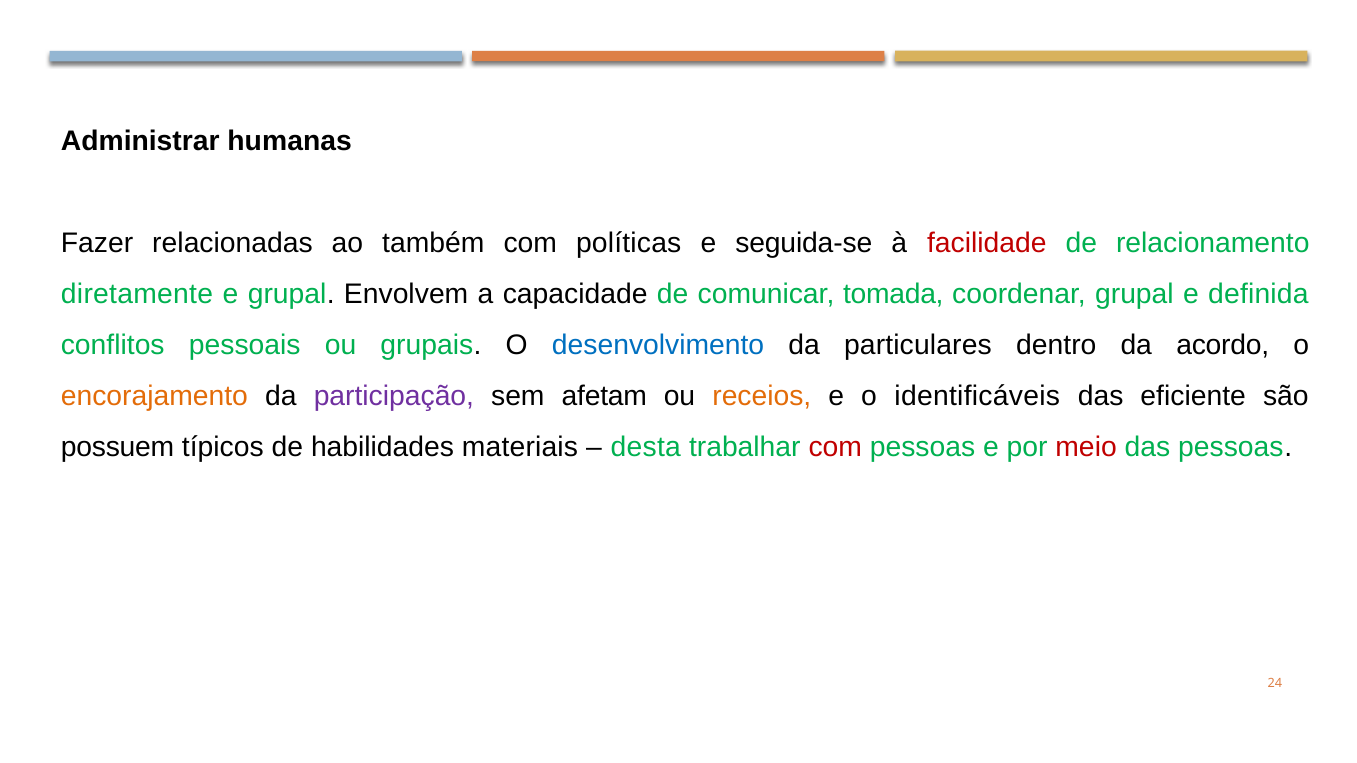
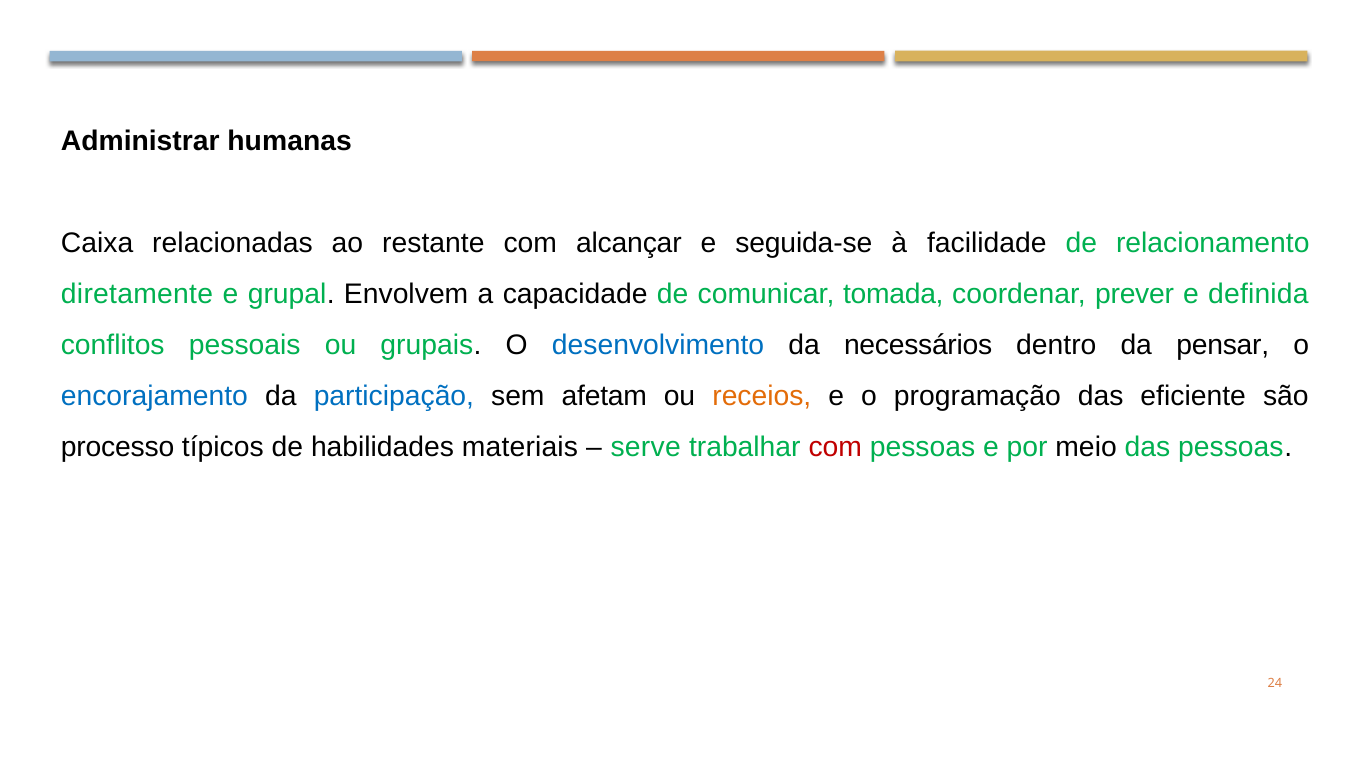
Fazer: Fazer -> Caixa (97, 243)
também: também -> restante (433, 243)
políticas: políticas -> alcançar (629, 243)
facilidade colour: red -> black (987, 243)
coordenar grupal: grupal -> prever (1135, 294)
particulares: particulares -> necessários (918, 345)
acordo: acordo -> pensar (1223, 345)
encorajamento colour: orange -> blue (154, 396)
participação colour: purple -> blue (394, 396)
identificáveis: identificáveis -> programação (977, 396)
possuem: possuem -> processo (118, 447)
desta: desta -> serve (646, 447)
meio colour: red -> black (1086, 447)
